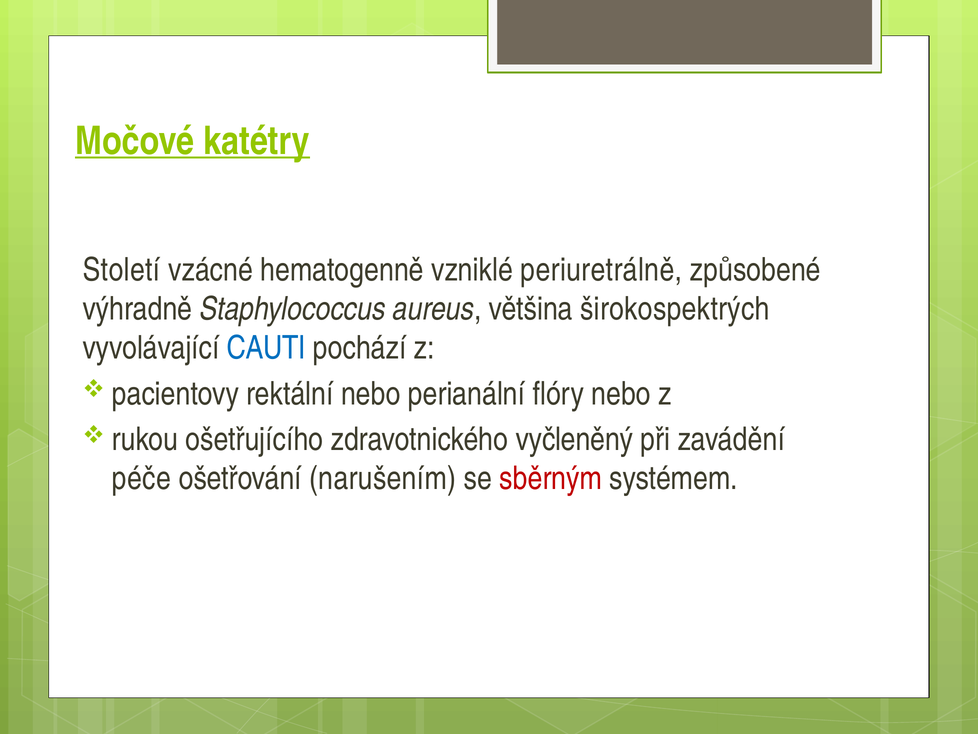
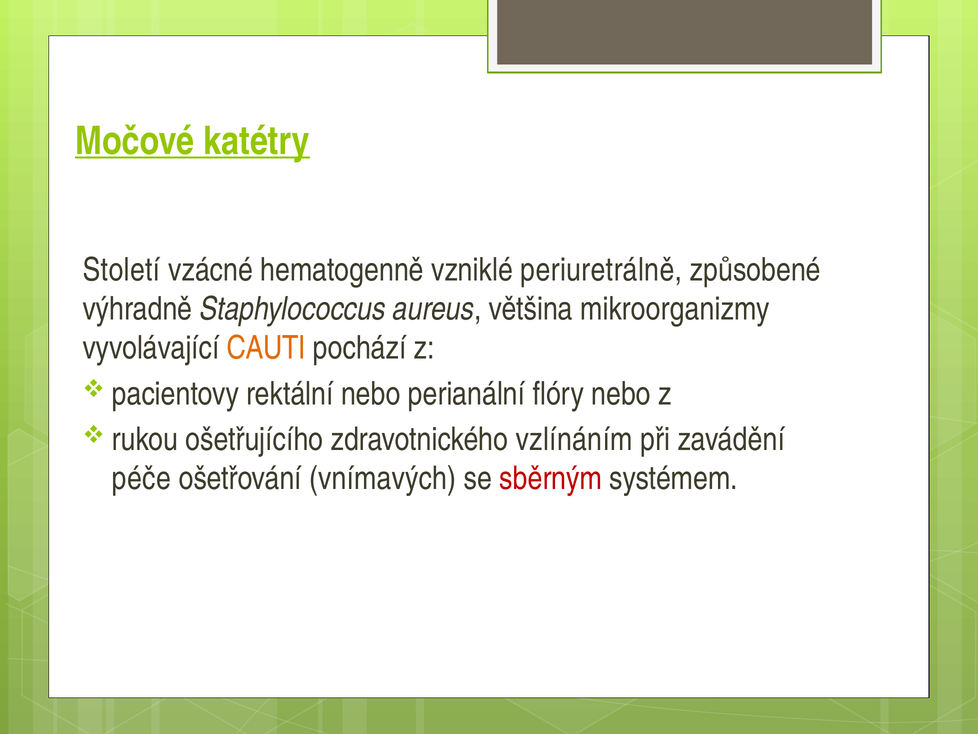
širokospektrých: širokospektrých -> mikroorganizmy (675, 309)
CAUTI colour: blue -> orange (266, 348)
vyčleněný: vyčleněný -> vzlínáním (574, 439)
narušením: narušením -> vnímavých (383, 478)
